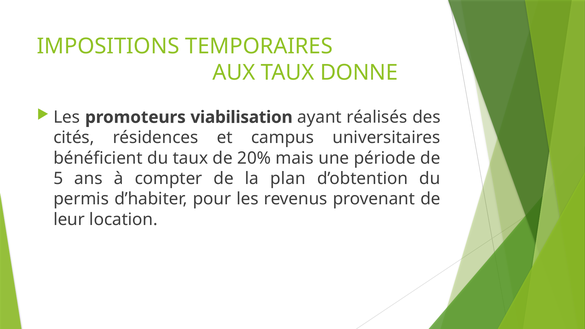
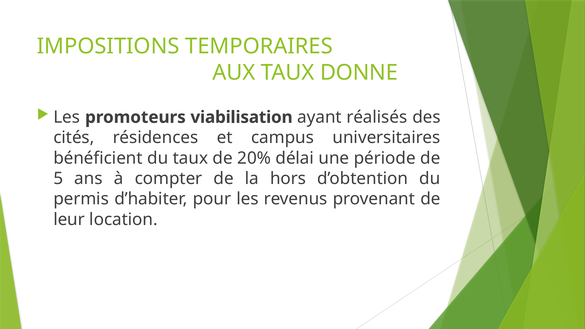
mais: mais -> délai (295, 158)
plan: plan -> hors (288, 179)
